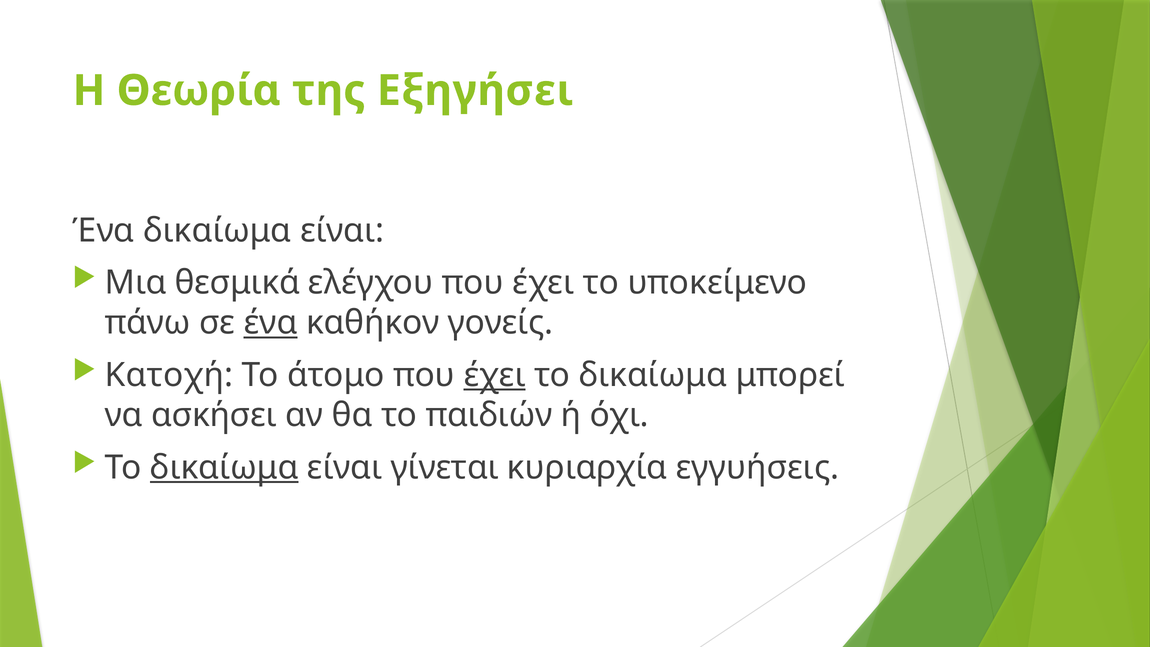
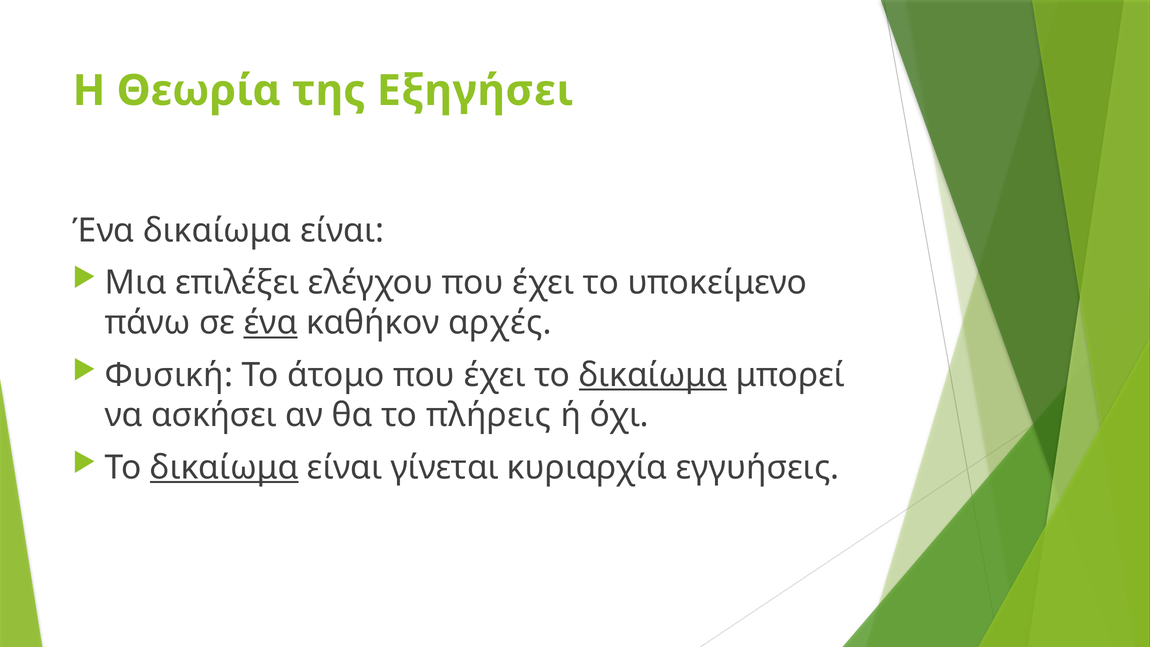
θεσμικά: θεσμικά -> επιλέξει (237, 283)
γονείς: γονείς -> αρχές (500, 323)
Κατοχή: Κατοχή -> Φυσική (169, 375)
έχει underline: present -> none (495, 375)
δικαίωμα underline: none -> present (653, 375)
παιδιών: παιδιών -> πλήρεις (489, 415)
